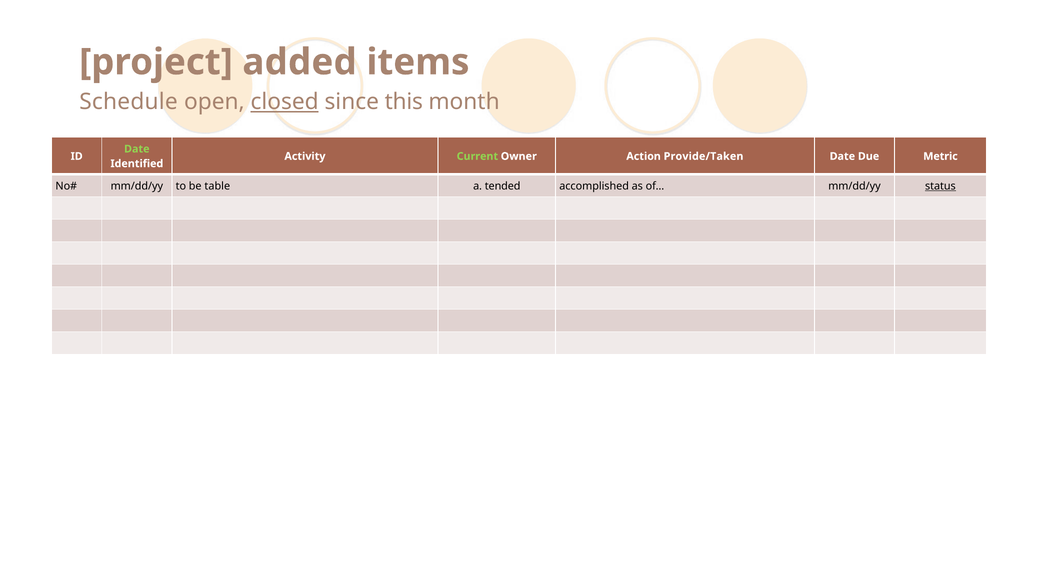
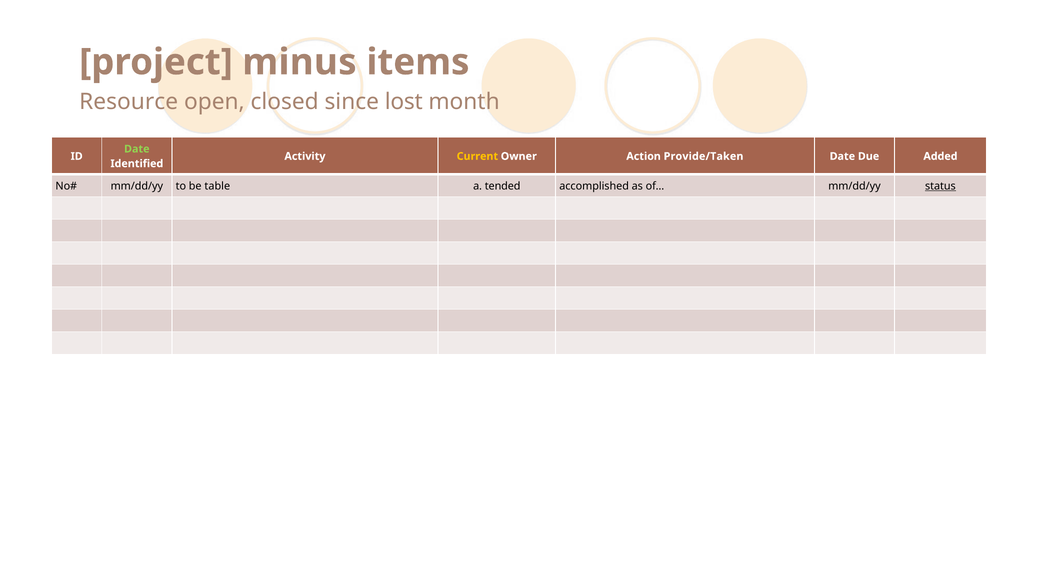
added: added -> minus (300, 62)
Schedule: Schedule -> Resource (129, 102)
closed underline: present -> none (285, 102)
this: this -> lost (404, 102)
Current colour: light green -> yellow (477, 156)
Metric: Metric -> Added (940, 156)
